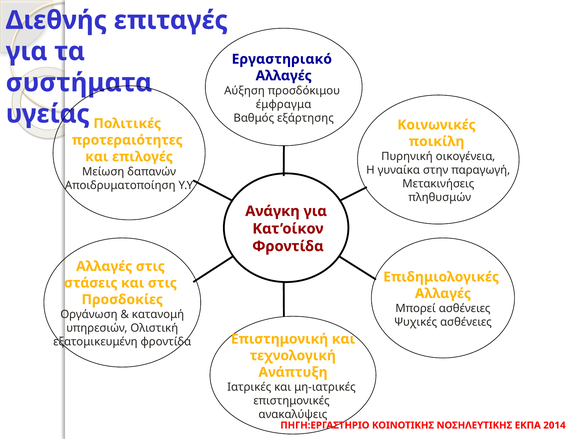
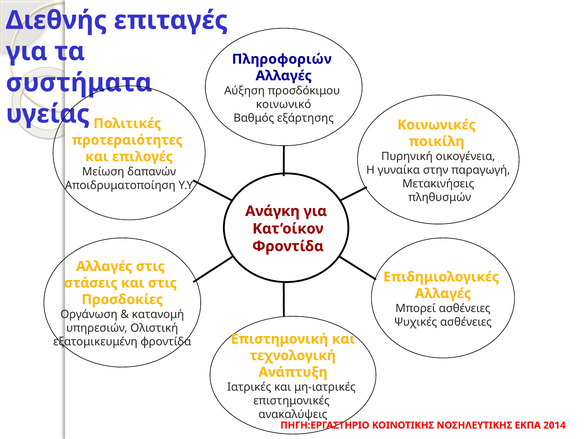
Εργαστηριακό: Εργαστηριακό -> Πληροφοριών (282, 59)
έμφραγμα: έμφραγμα -> κοινωνικό (284, 104)
